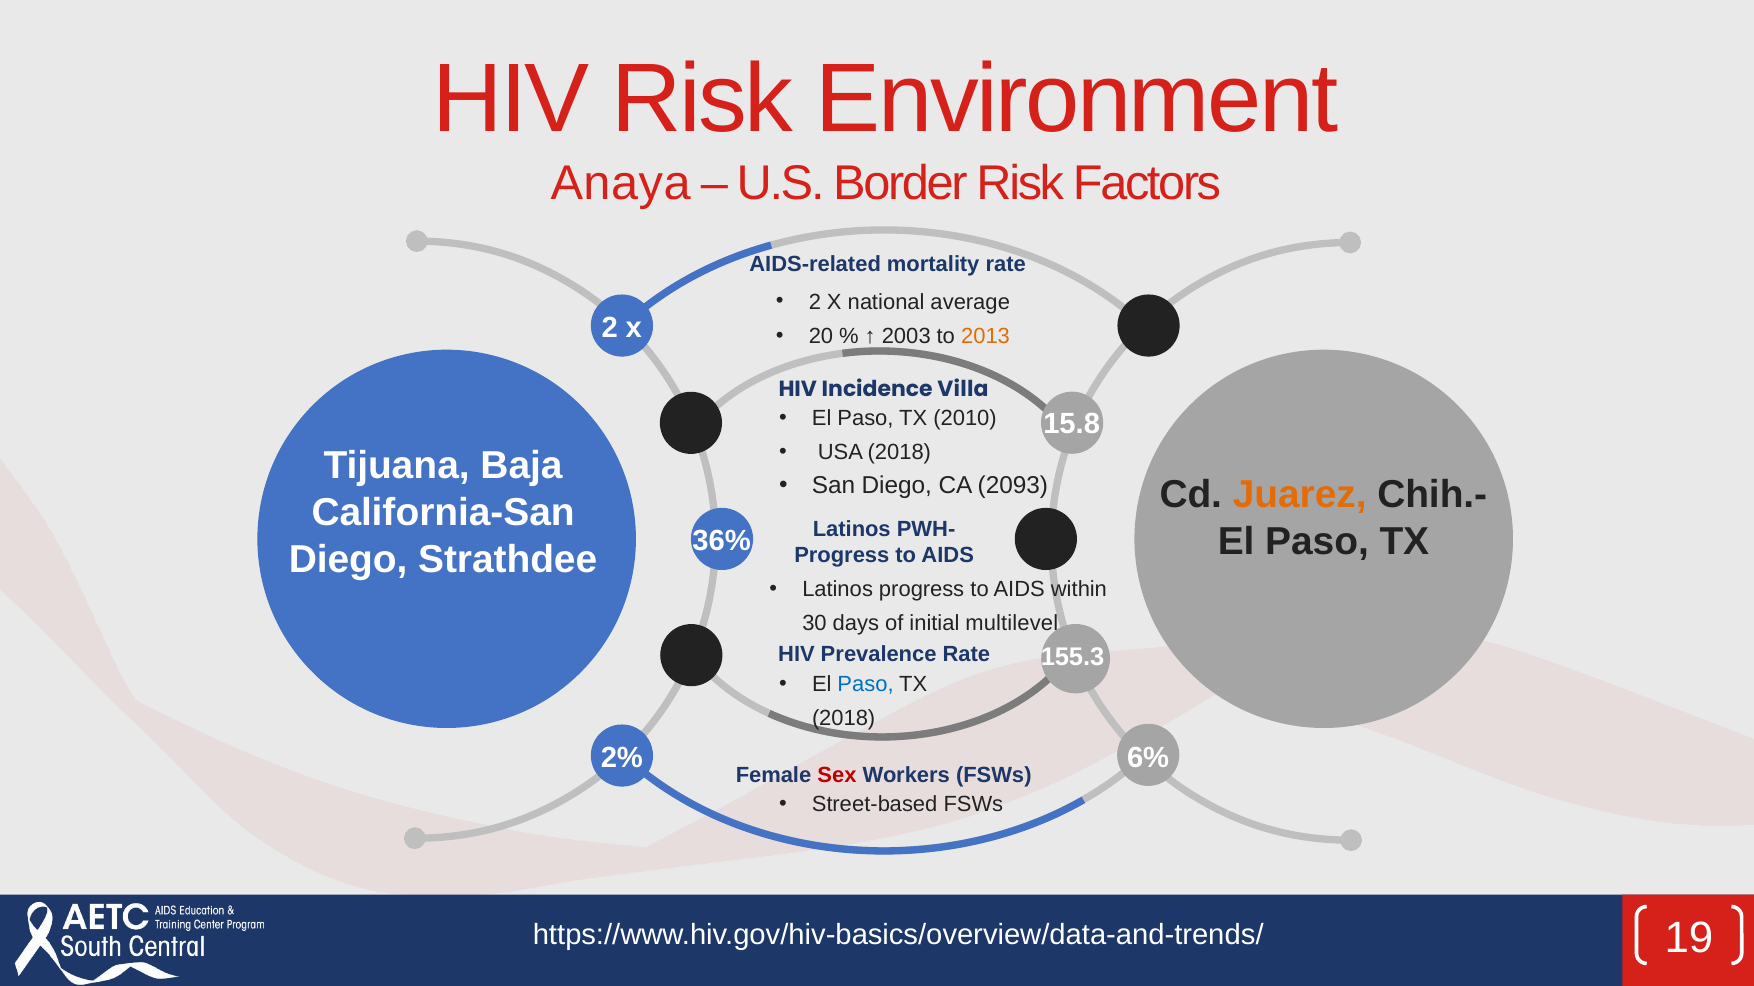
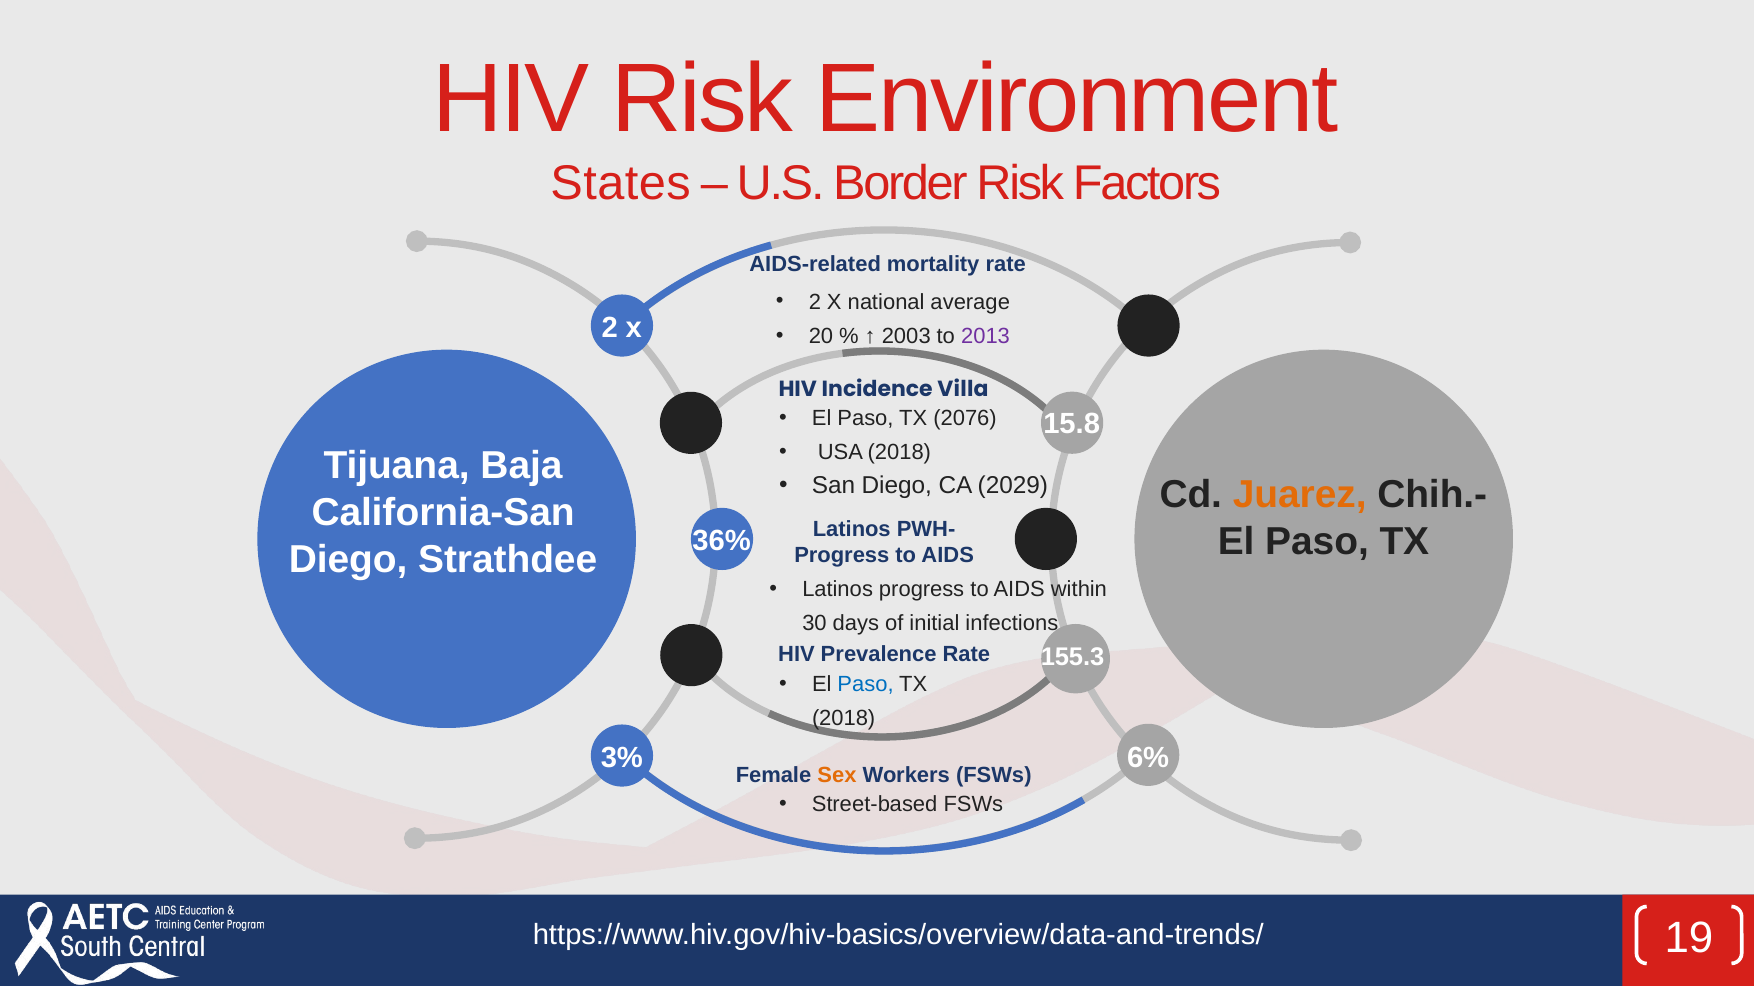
Anaya: Anaya -> States (621, 184)
2013 colour: orange -> purple (986, 336)
2010: 2010 -> 2076 (965, 419)
2093: 2093 -> 2029 (1013, 486)
multilevel: multilevel -> infections (1012, 624)
2%: 2% -> 3% (622, 758)
Sex colour: red -> orange (837, 775)
